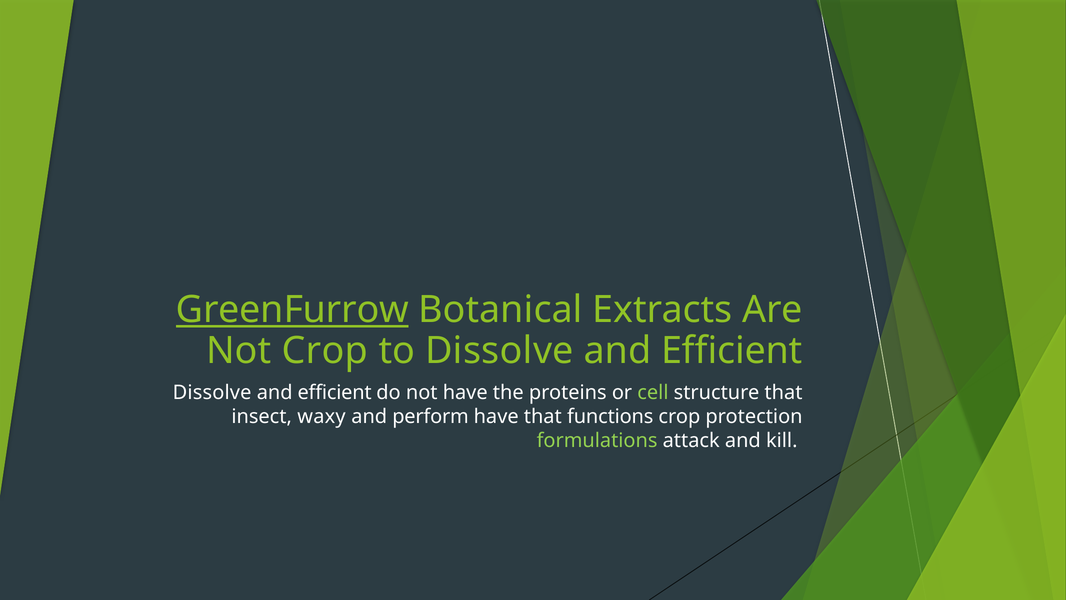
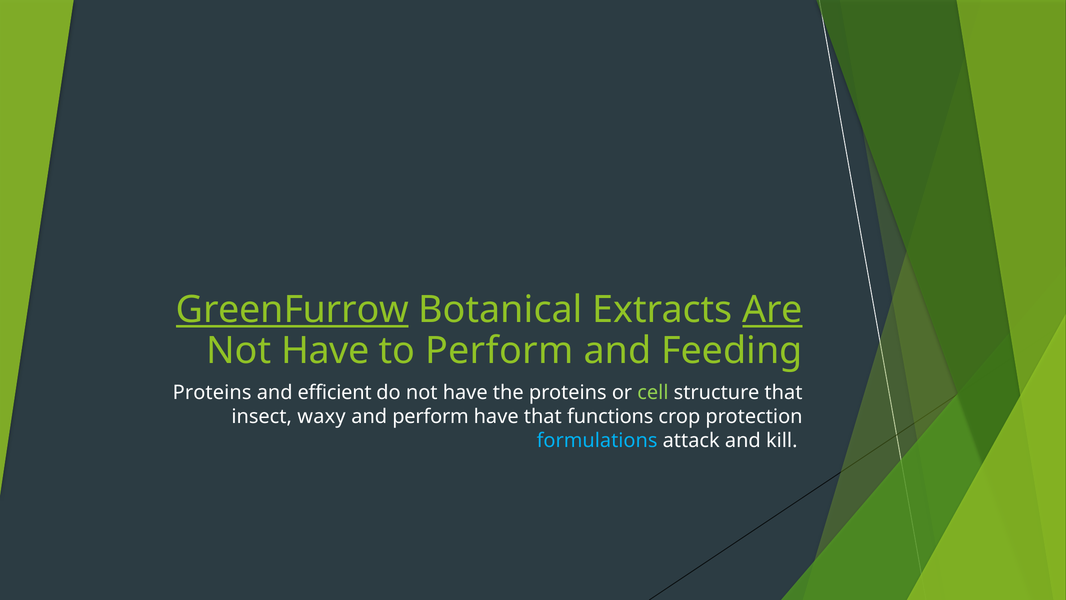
Are underline: none -> present (772, 310)
Crop: Crop -> Have (325, 350)
to Dissolve: Dissolve -> Perform (499, 350)
Efficient: Efficient -> Feeding (732, 350)
Dissolve: Dissolve -> Proteins (212, 393)
formulations colour: light green -> light blue (597, 440)
